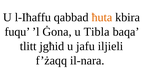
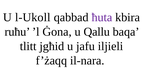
l-Iħaffu: l-Iħaffu -> l-Ukoll (33, 17)
ħuta colour: orange -> purple (102, 17)
fuqu: fuqu -> ruħu (17, 32)
Tibla: Tibla -> Qallu (97, 32)
